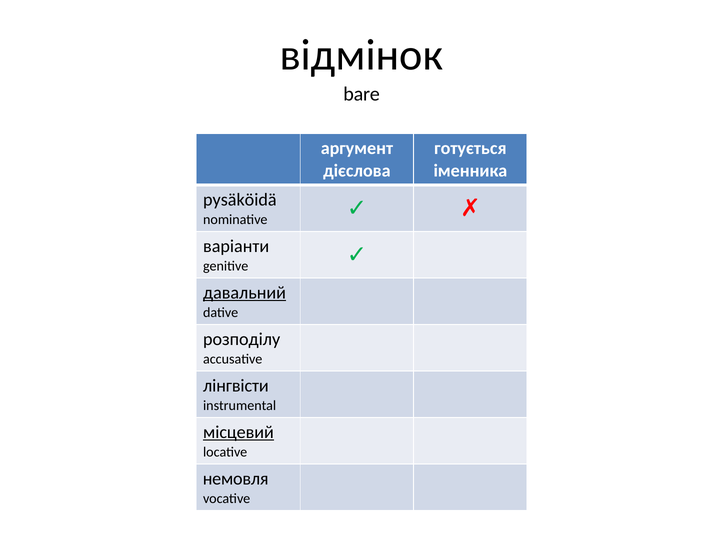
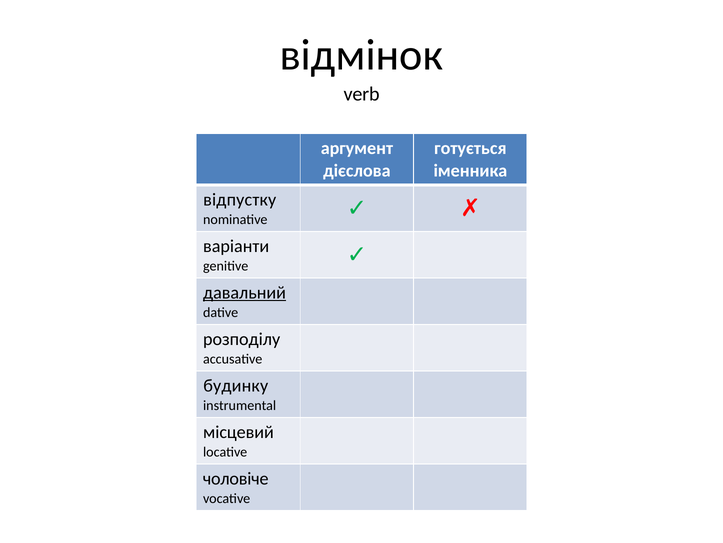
bare: bare -> verb (362, 94)
pysäköidä: pysäköidä -> відпустку (240, 200)
лінгвісти: лінгвісти -> будинку (236, 385)
місцевий underline: present -> none (238, 432)
немовля: немовля -> чоловіче (236, 478)
